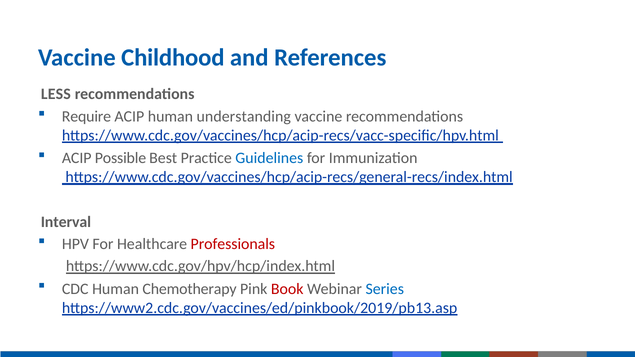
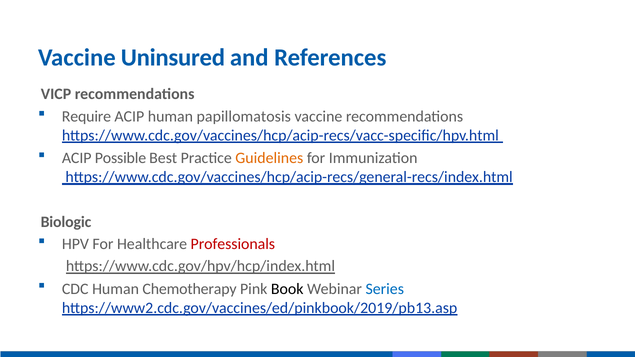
Childhood: Childhood -> Uninsured (173, 58)
LESS: LESS -> VICP (56, 94)
understanding: understanding -> papillomatosis (244, 117)
Guidelines colour: blue -> orange (269, 158)
Interval: Interval -> Biologic (66, 222)
Book colour: red -> black (287, 289)
